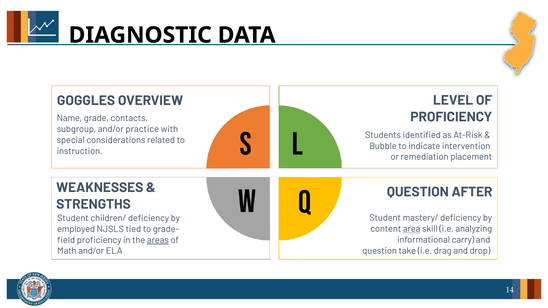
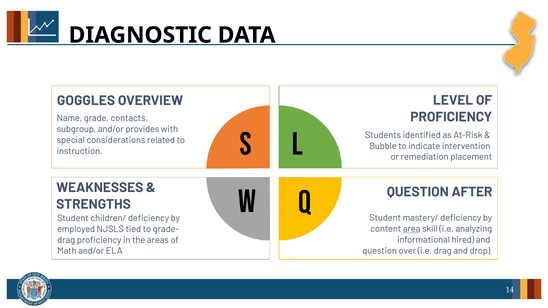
practice: practice -> provides (142, 129)
carry: carry -> hired (463, 240)
field: field -> drag (66, 240)
areas underline: present -> none (158, 240)
take: take -> over (407, 251)
